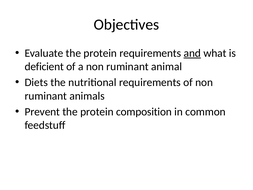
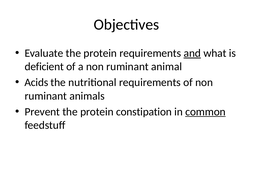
Diets: Diets -> Acids (36, 82)
composition: composition -> constipation (144, 112)
common underline: none -> present (205, 112)
